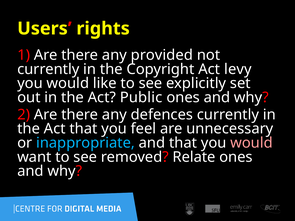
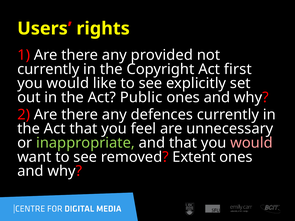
levy: levy -> first (238, 69)
inappropriate colour: light blue -> light green (85, 143)
Relate: Relate -> Extent (194, 157)
